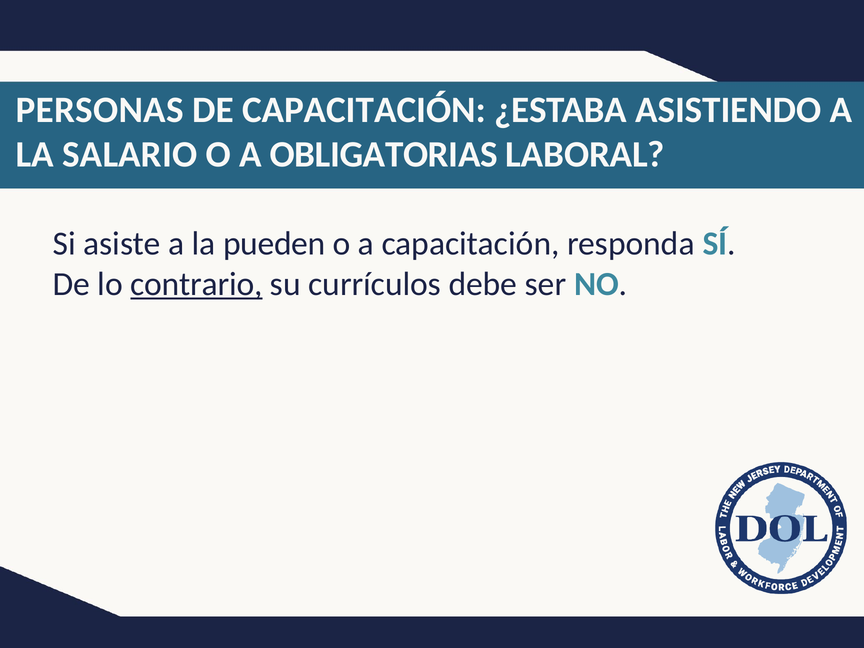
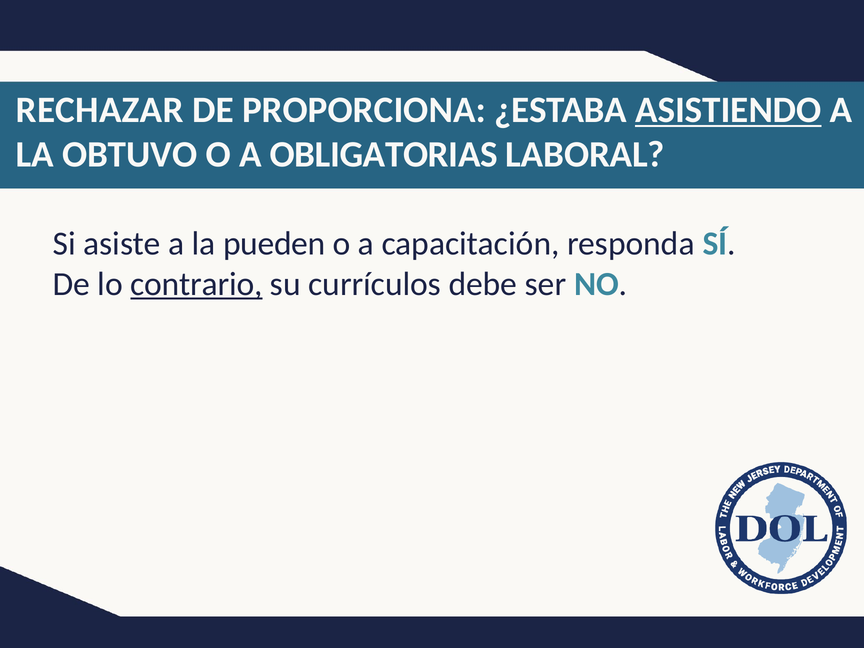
PERSONAS: PERSONAS -> RECHAZAR (100, 110)
DE CAPACITACIÓN: CAPACITACIÓN -> PROPORCIONA (364, 110)
ASISTIENDO underline: none -> present (728, 110)
SALARIO: SALARIO -> OBTUVO (130, 155)
